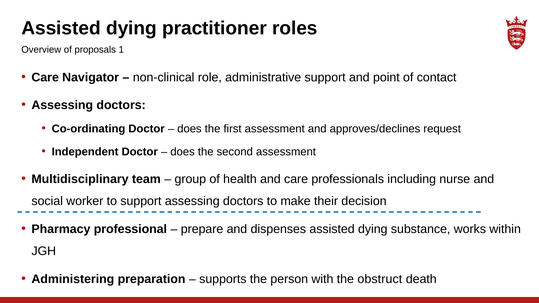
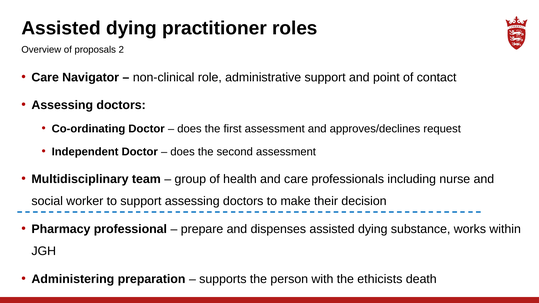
1: 1 -> 2 (121, 50)
obstruct: obstruct -> ethicists (380, 279)
